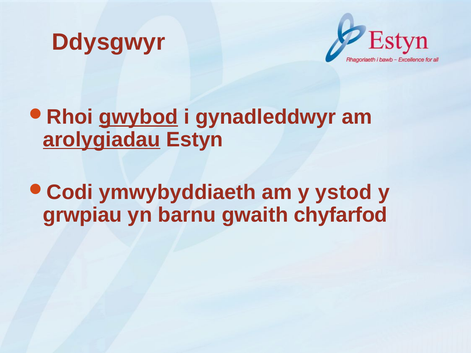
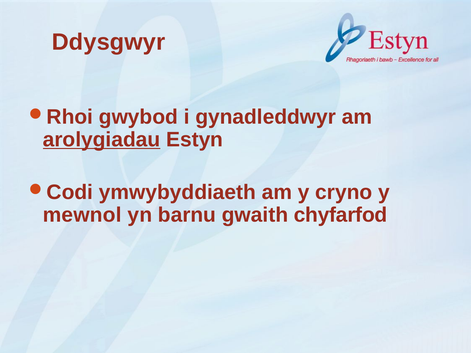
gwybod underline: present -> none (138, 117)
ystod: ystod -> cryno (344, 192)
grwpiau: grwpiau -> mewnol (82, 215)
